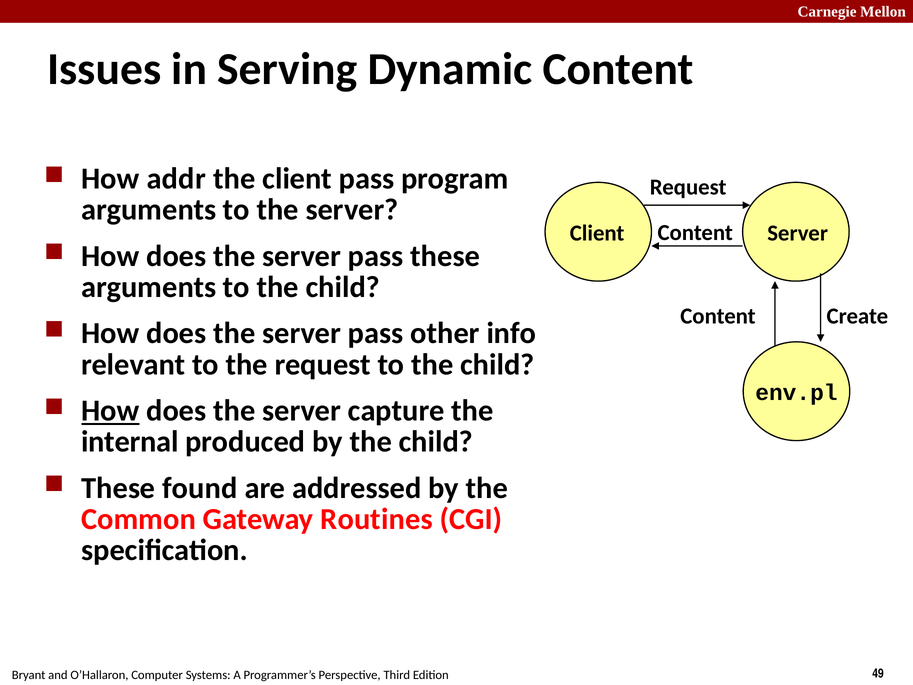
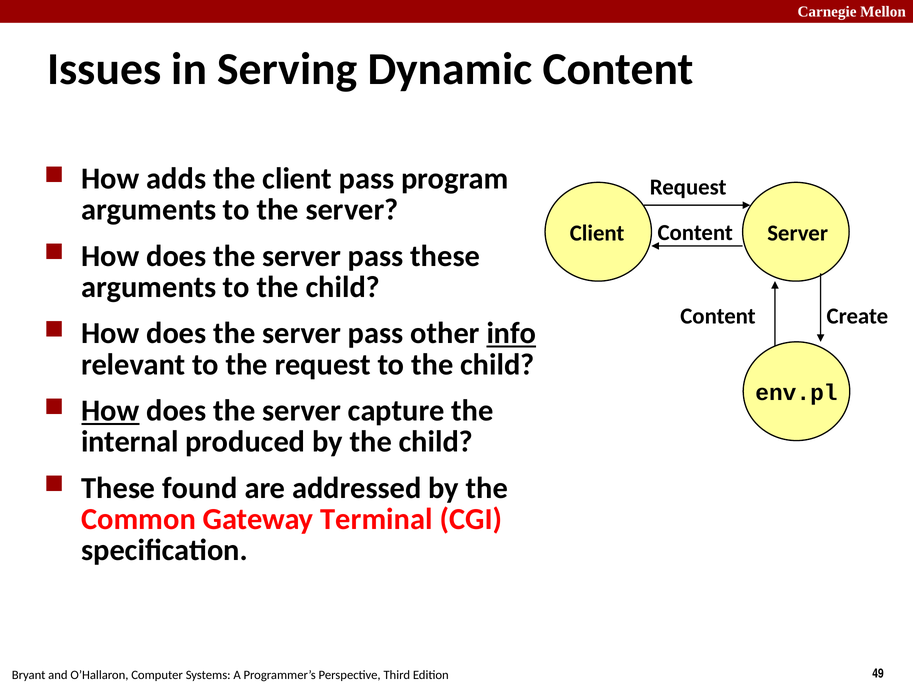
addr: addr -> adds (176, 179)
info underline: none -> present (511, 333)
Routines: Routines -> Terminal (377, 519)
